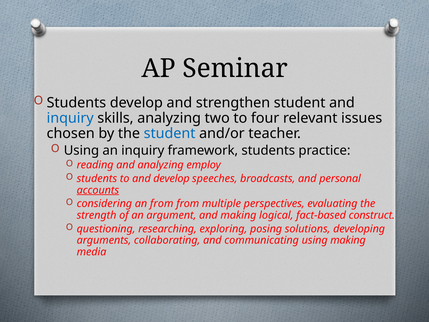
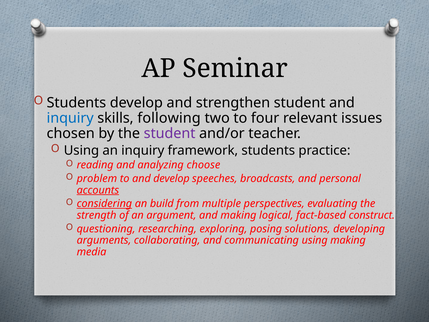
skills analyzing: analyzing -> following (169, 118)
student colour: blue -> purple (170, 133)
employ: employ -> choose (203, 165)
students: students -> problem (97, 178)
considering underline: none -> present (104, 204)
an from: from -> build (162, 204)
